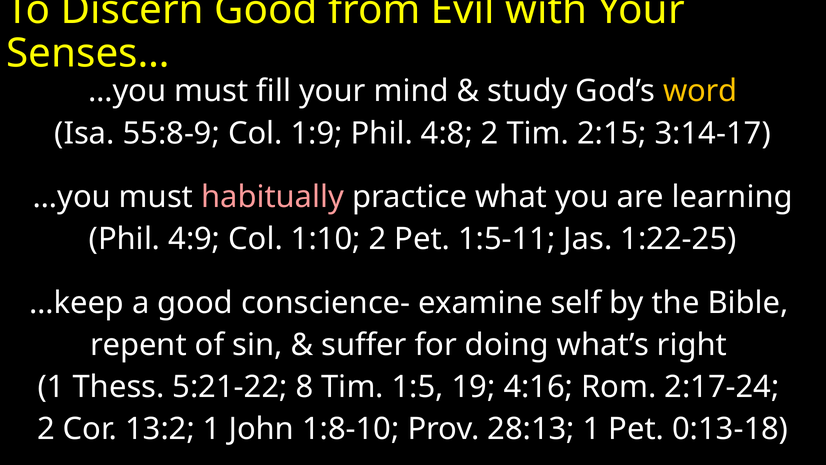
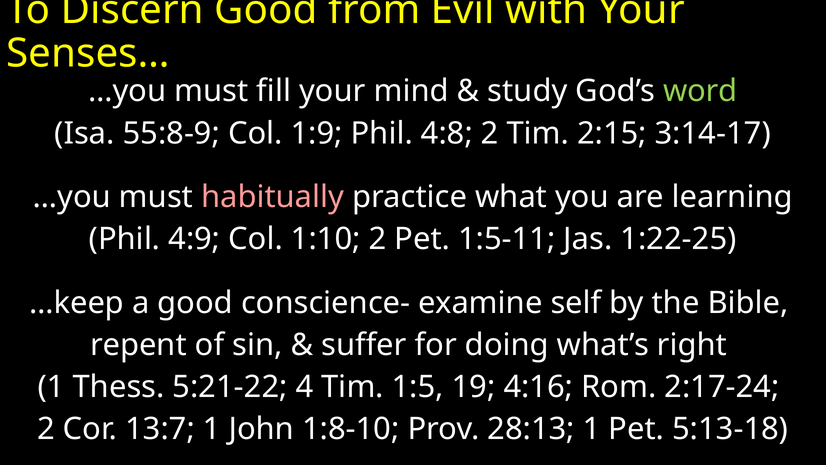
word colour: yellow -> light green (700, 91)
8: 8 -> 4 (304, 387)
13:2: 13:2 -> 13:7 (160, 429)
0:13-18: 0:13-18 -> 5:13-18 (730, 429)
